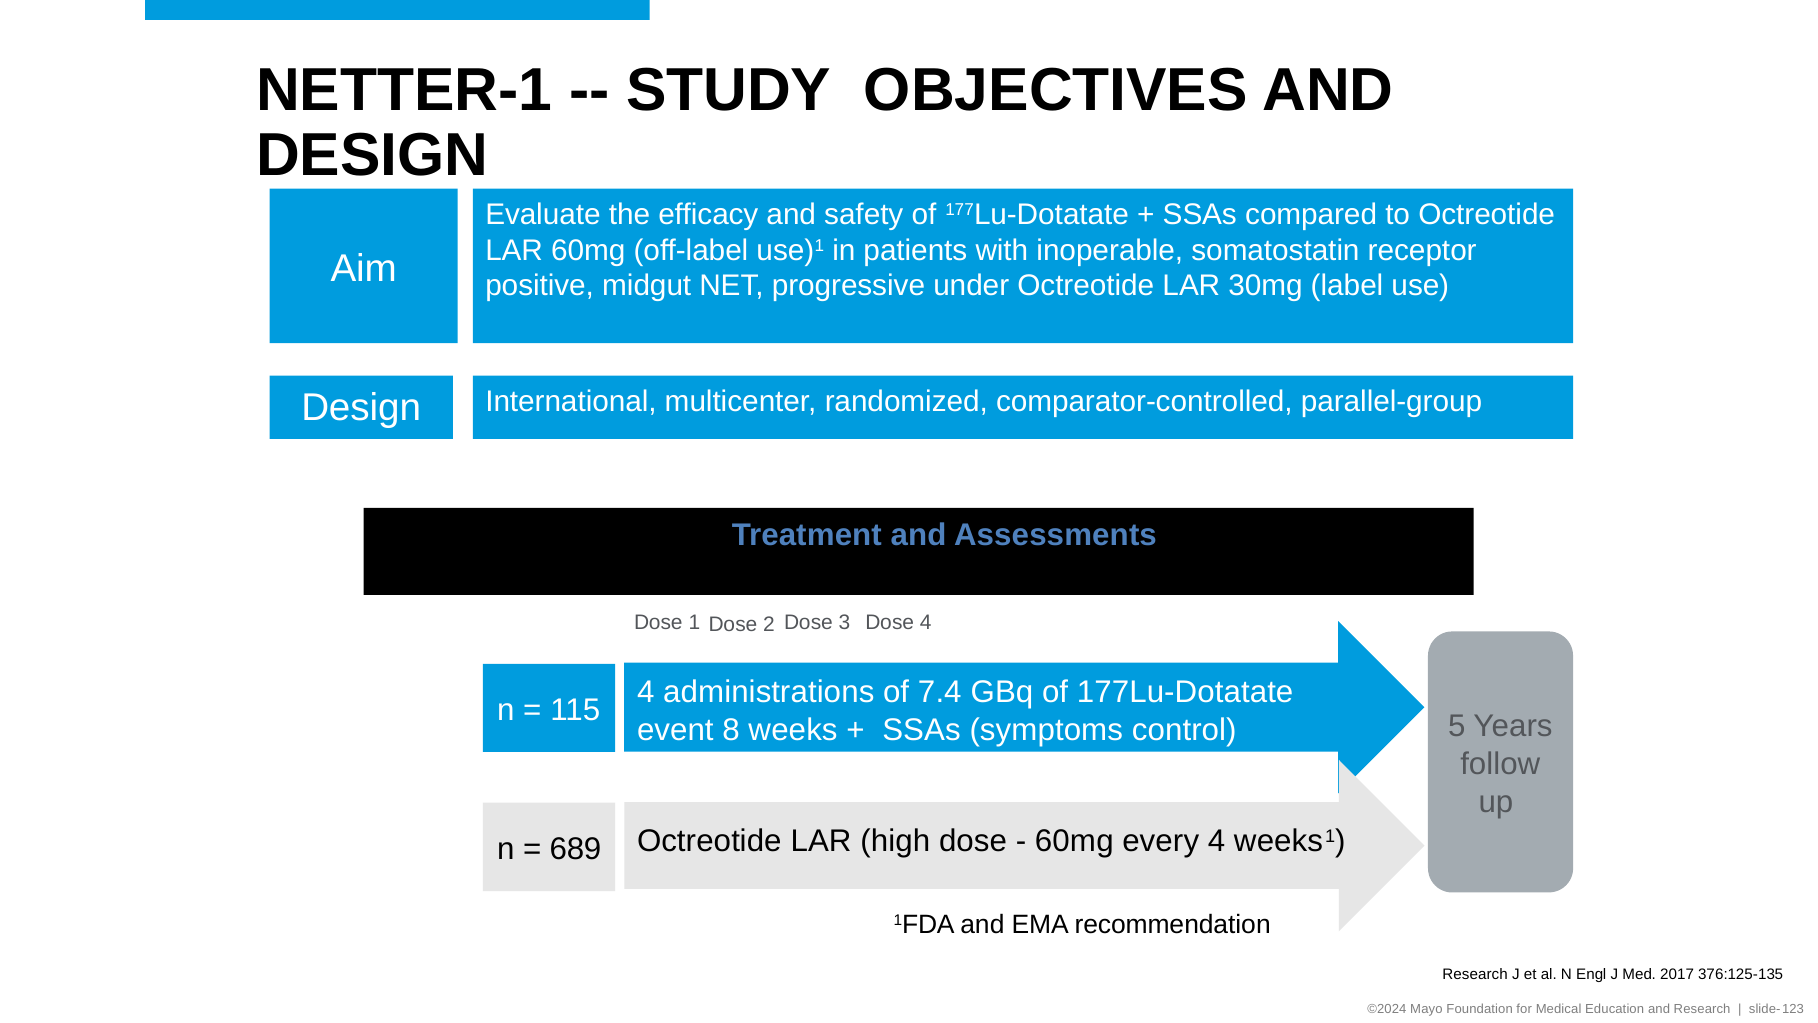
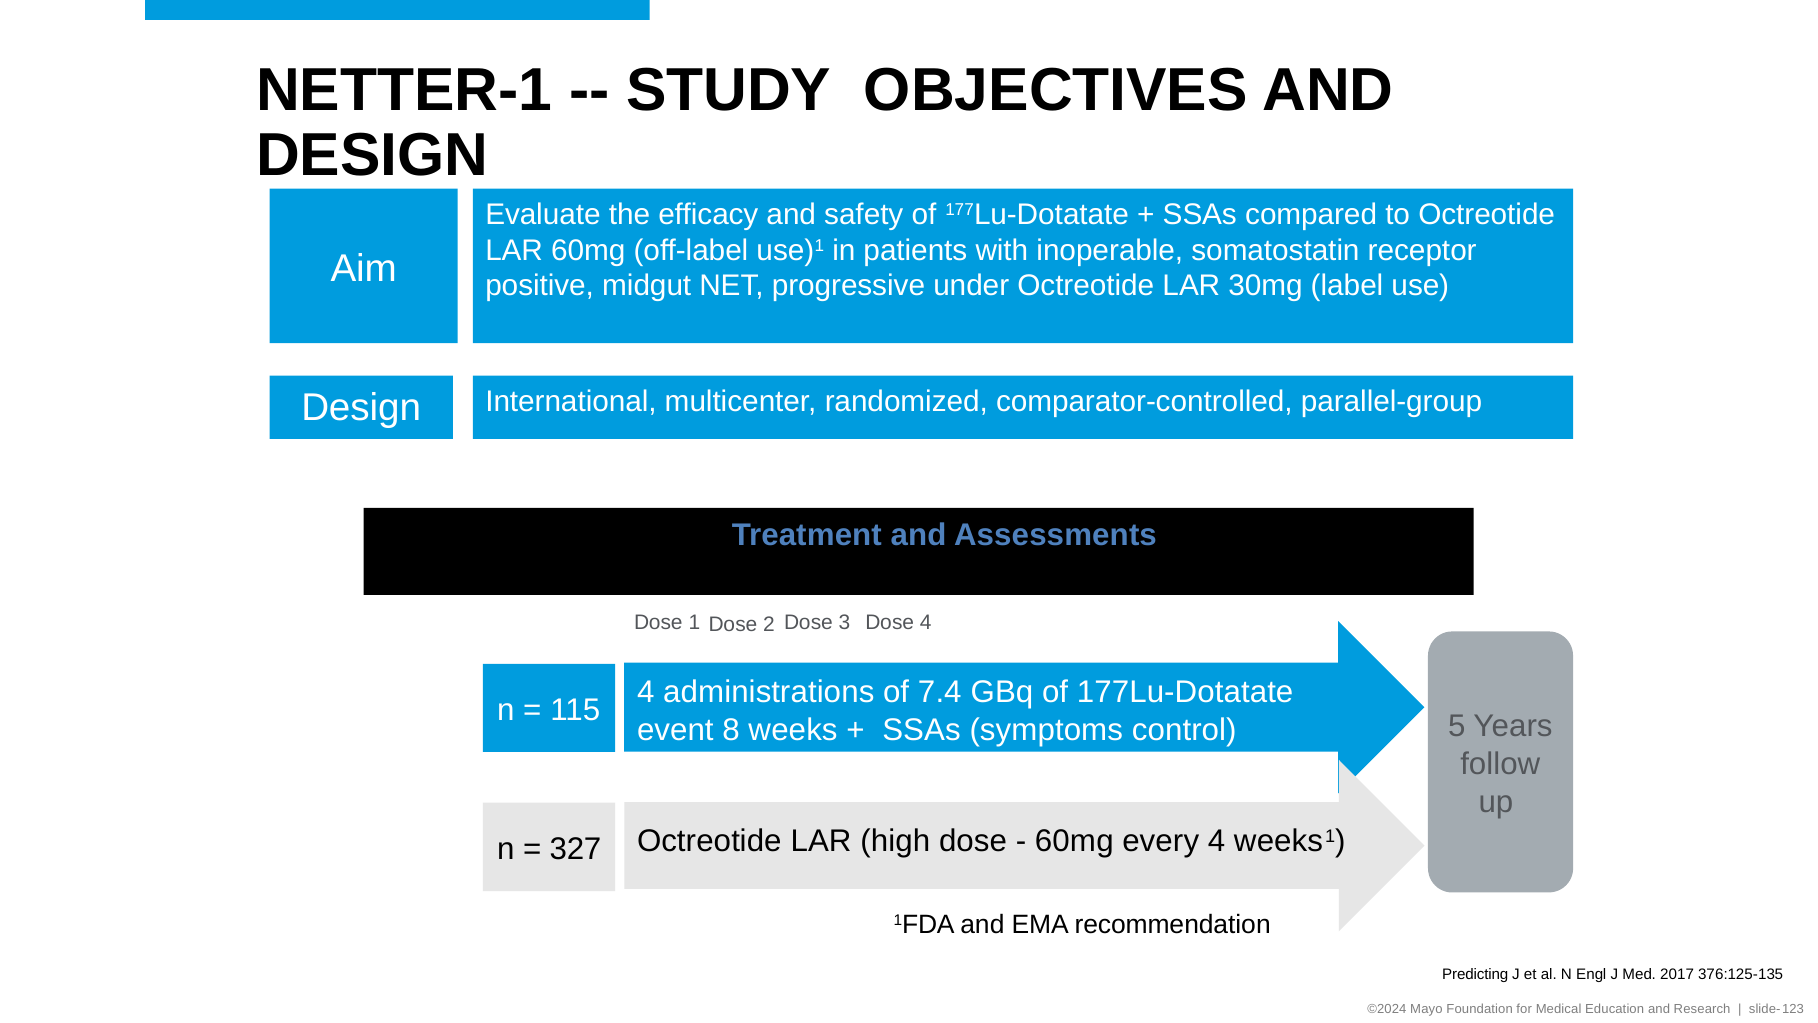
689: 689 -> 327 (576, 849)
Research: Research -> Predicting (1475, 974)
